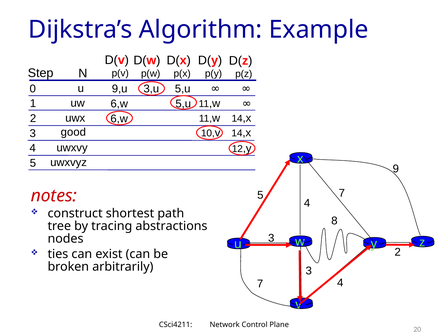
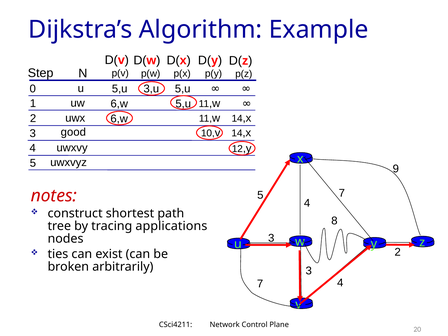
9,u: 9,u -> 5,u (120, 89)
abstractions: abstractions -> applications (171, 226)
